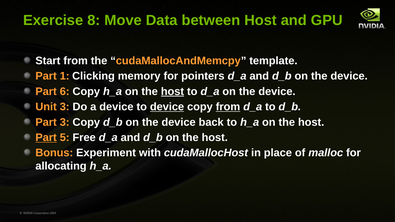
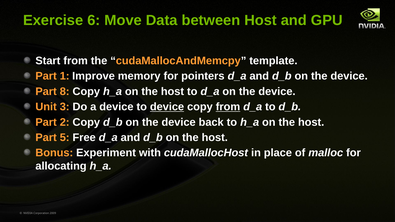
8: 8 -> 6 (94, 20)
Clicking: Clicking -> Improve (93, 76)
6: 6 -> 8 (65, 92)
host underline: present -> none (172, 92)
Part 3: 3 -> 2 (65, 122)
Part underline: present -> none (46, 138)
